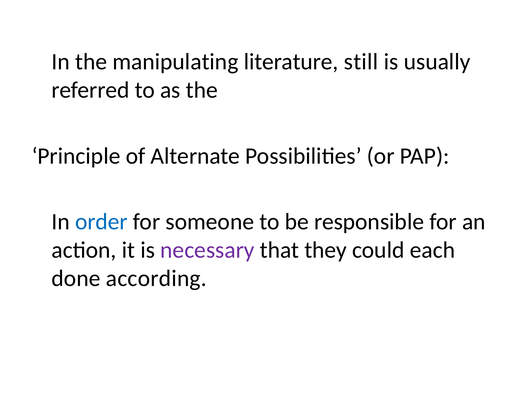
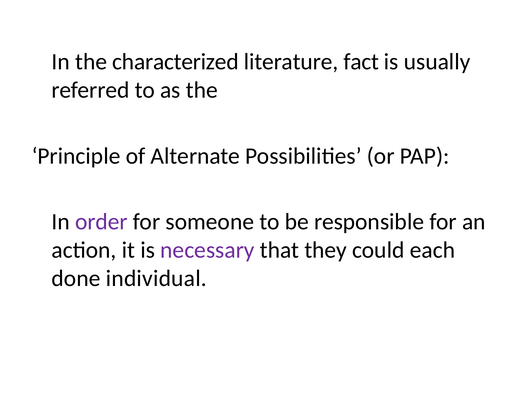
manipulating: manipulating -> characterized (176, 62)
still: still -> fact (361, 62)
order colour: blue -> purple (101, 222)
according: according -> individual (156, 278)
